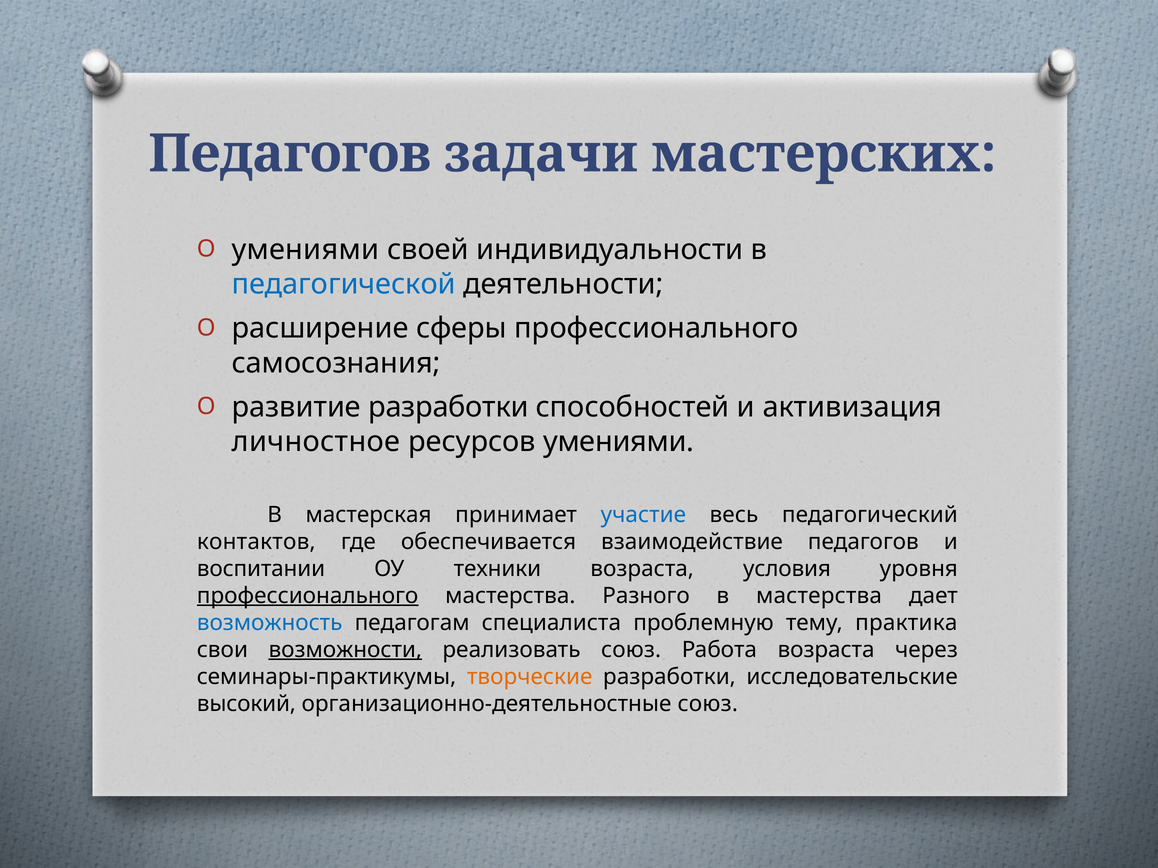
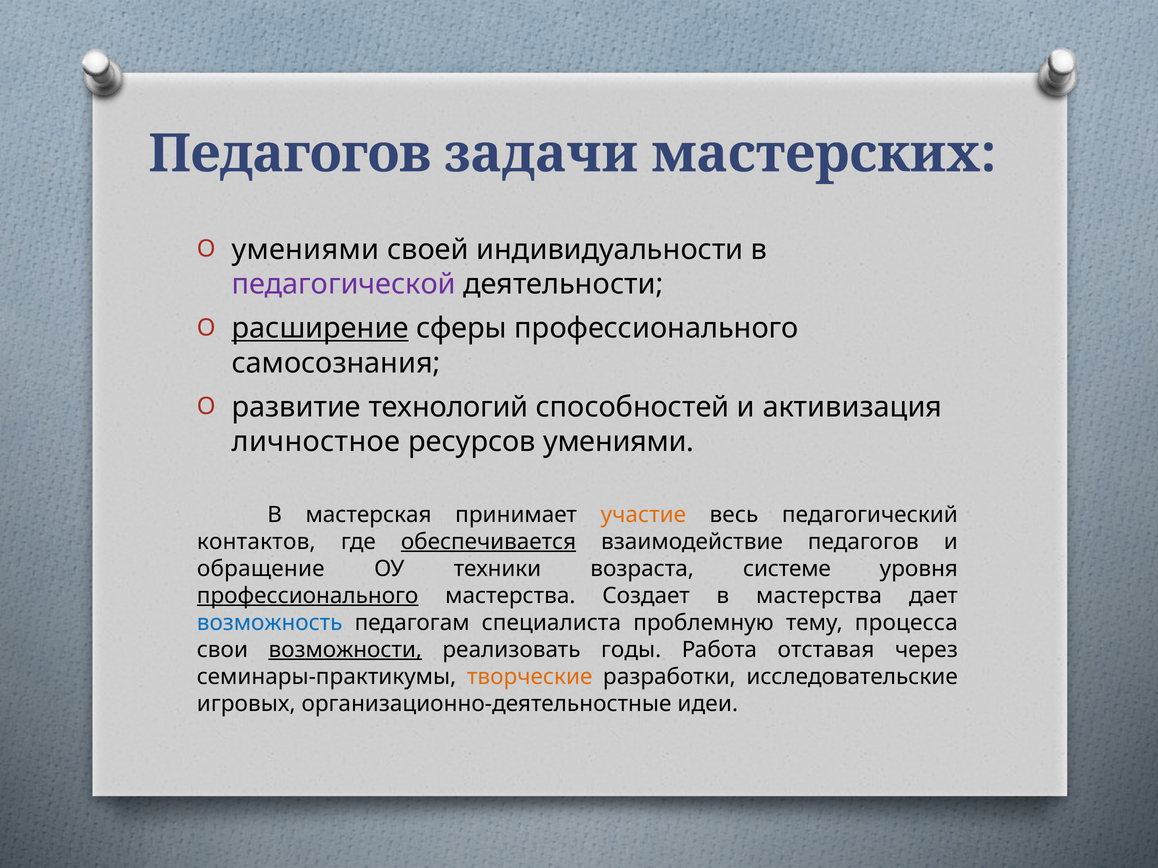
педагогической colour: blue -> purple (344, 284)
расширение underline: none -> present (320, 329)
развитие разработки: разработки -> технологий (448, 407)
участие colour: blue -> orange (643, 515)
обеспечивается underline: none -> present (489, 542)
воспитании: воспитании -> обращение (261, 569)
условия: условия -> системе (787, 569)
Разного: Разного -> Создает (646, 596)
практика: практика -> процесса (906, 623)
реализовать союз: союз -> годы (631, 650)
Работа возраста: возраста -> отставая (826, 650)
высокий: высокий -> игровых (246, 704)
организационно-деятельностные союз: союз -> идеи (708, 704)
